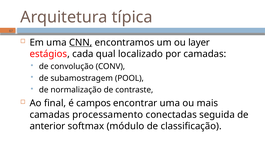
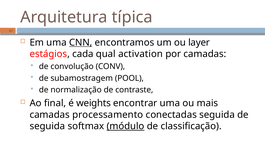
localizado: localizado -> activation (141, 54)
campos: campos -> weights (94, 103)
anterior: anterior -> seguida (47, 126)
módulo underline: none -> present (126, 126)
